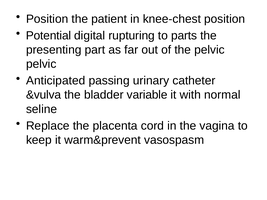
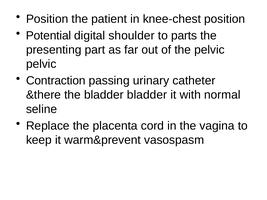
rupturing: rupturing -> shoulder (132, 36)
Anticipated: Anticipated -> Contraction (56, 81)
&vulva: &vulva -> &there (44, 95)
bladder variable: variable -> bladder (147, 95)
